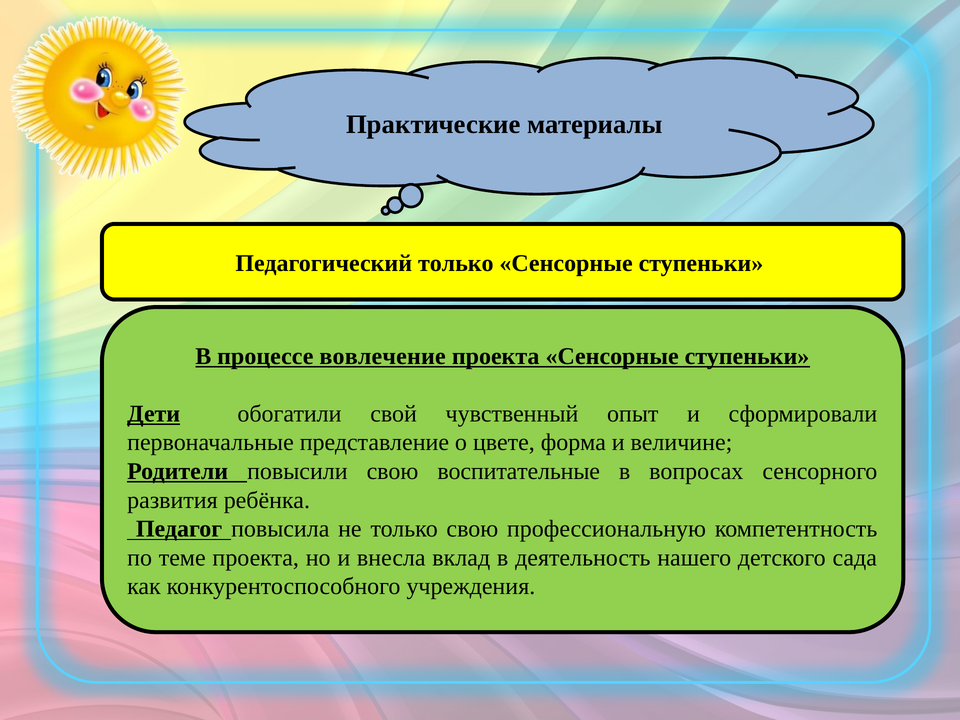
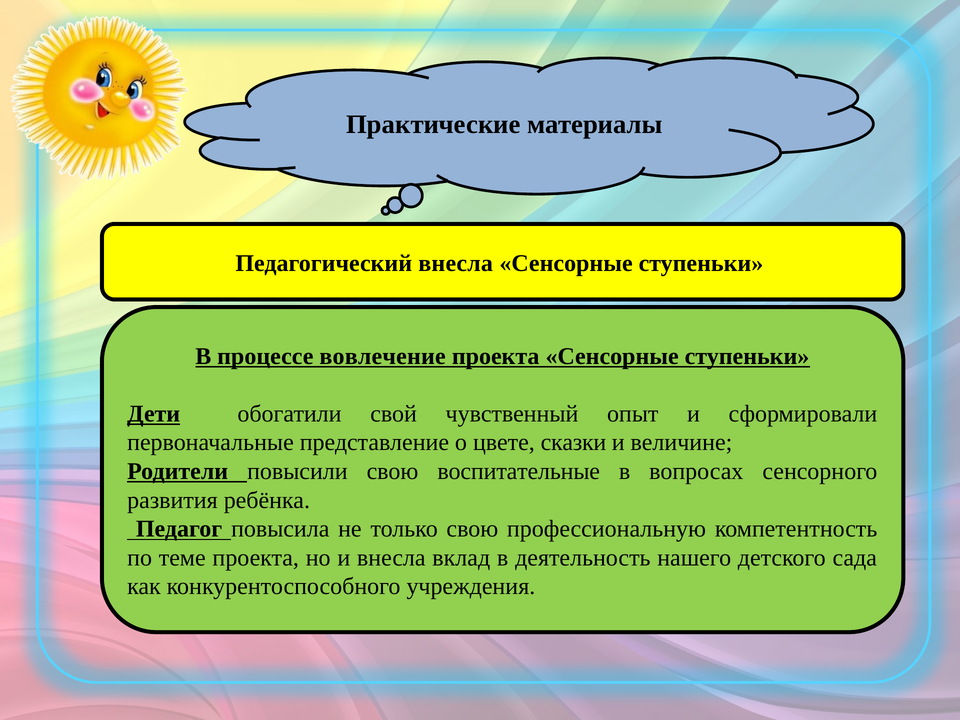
Педагогический только: только -> внесла (456, 263)
форма: форма -> сказки (573, 442)
